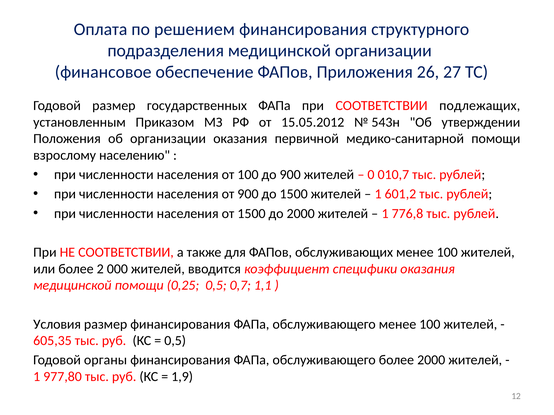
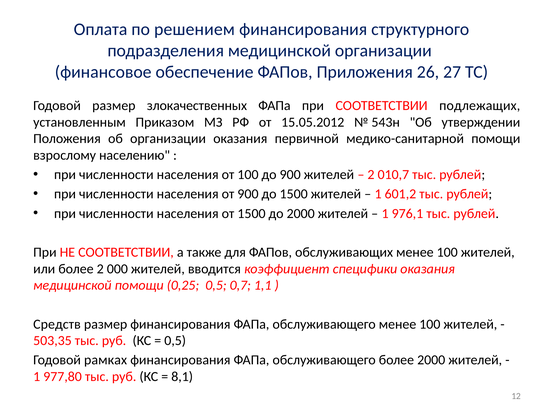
государственных: государственных -> злокачественных (197, 106)
0: 0 -> 2 (371, 175)
776,8: 776,8 -> 976,1 (407, 214)
Условия: Условия -> Средств (57, 325)
605,35: 605,35 -> 503,35 (52, 341)
органы: органы -> рамках (106, 361)
1,9: 1,9 -> 8,1 (182, 377)
